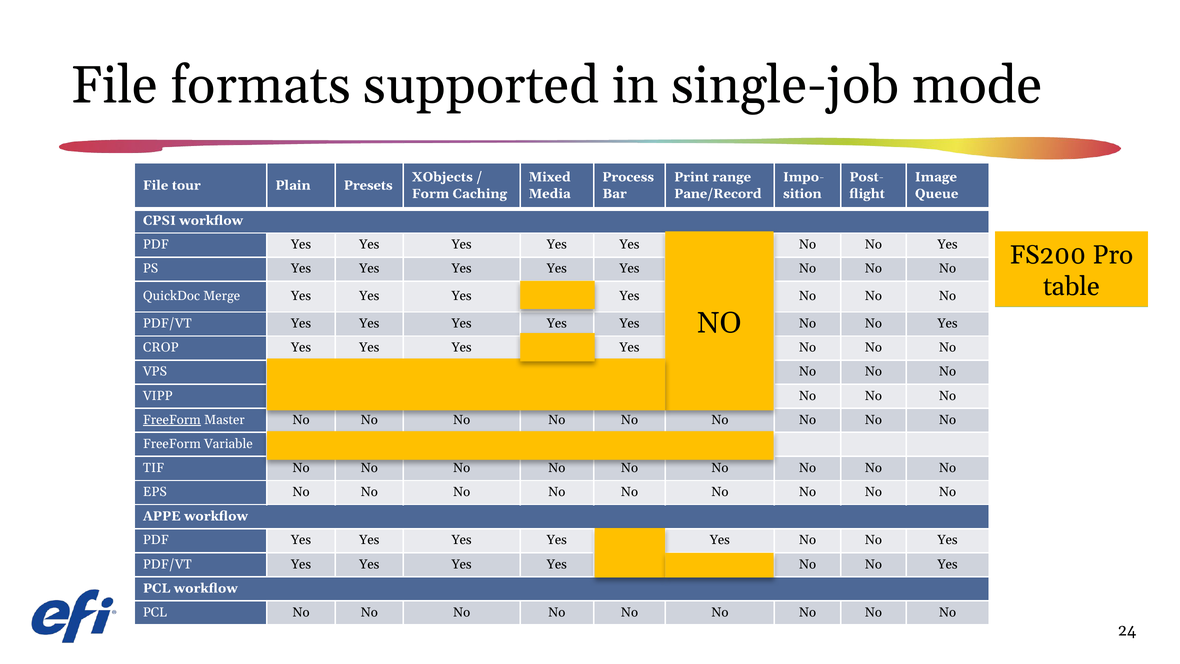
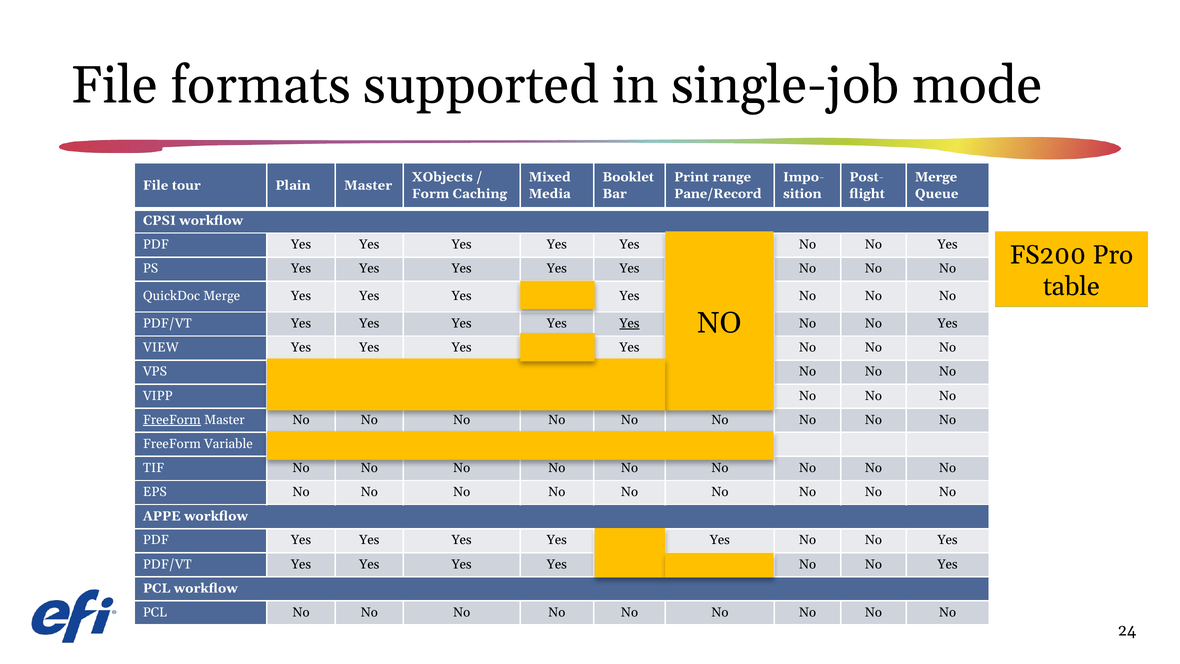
Process: Process -> Booklet (628, 177)
Image: Image -> Merge (936, 177)
Plain Presets: Presets -> Master (368, 185)
Yes underline: none -> present (630, 323)
CROP: CROP -> VIEW (161, 347)
